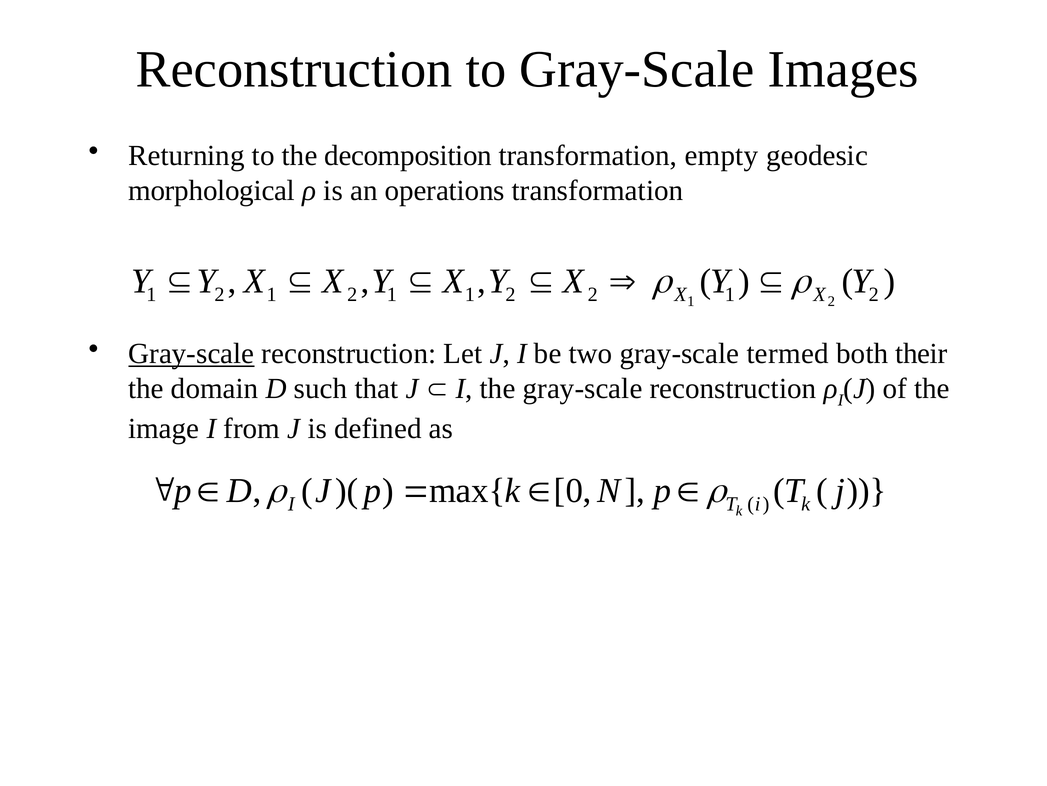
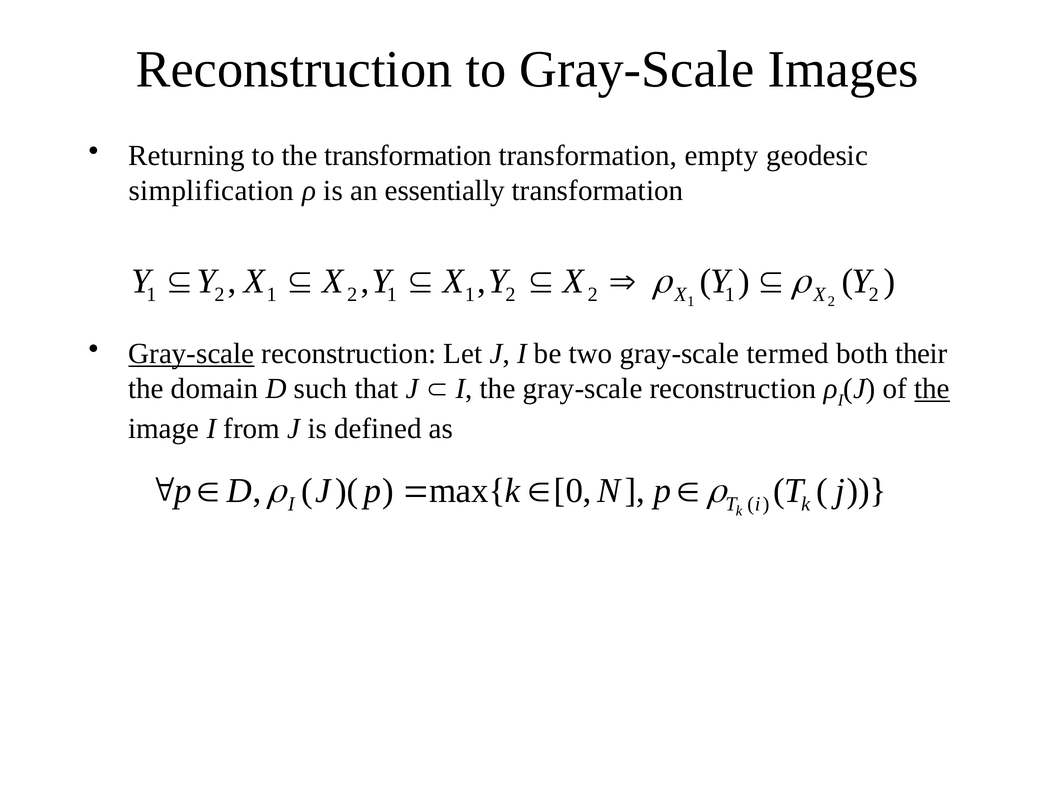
the decomposition: decomposition -> transformation (408, 156)
morphological: morphological -> simplification (211, 191)
operations: operations -> essentially (445, 191)
the underline: none -> present (932, 388)
